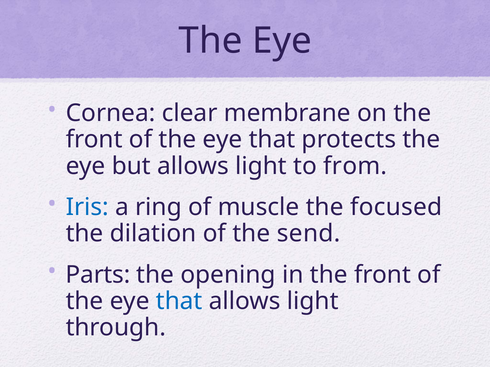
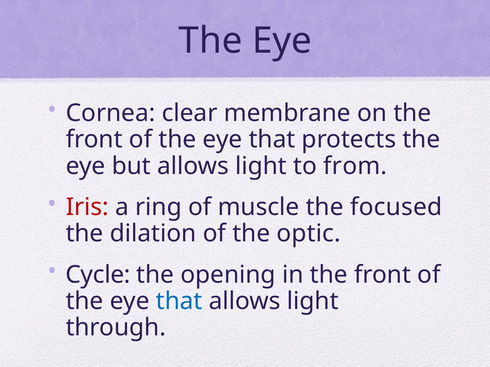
Iris colour: blue -> red (87, 207)
send: send -> optic (309, 234)
Parts: Parts -> Cycle (98, 275)
